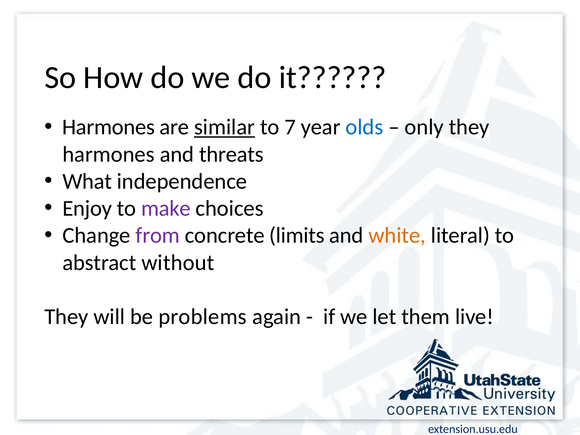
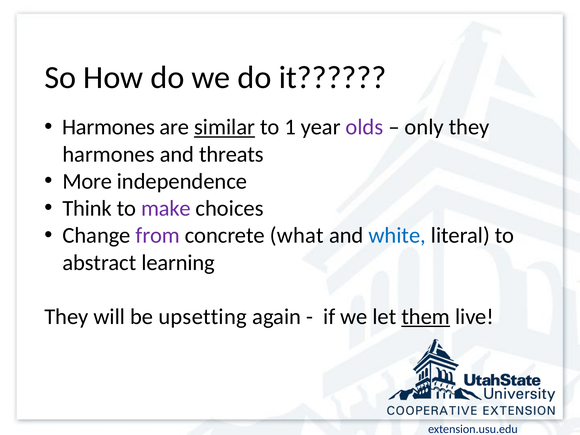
7: 7 -> 1 (290, 127)
olds colour: blue -> purple (364, 127)
What: What -> More (87, 181)
Enjoy: Enjoy -> Think (87, 208)
limits: limits -> what (297, 236)
white colour: orange -> blue (397, 236)
without: without -> learning (178, 263)
problems: problems -> upsetting (203, 317)
them underline: none -> present (426, 317)
